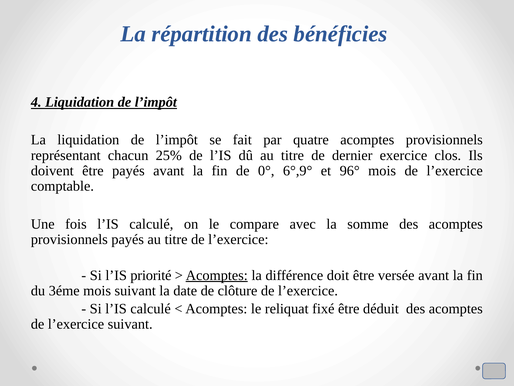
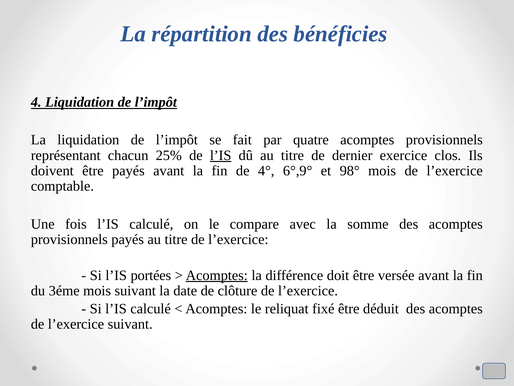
l’IS underline: none -> present (221, 155)
0°: 0° -> 4° (266, 171)
96°: 96° -> 98° (350, 171)
priorité: priorité -> portées (151, 275)
